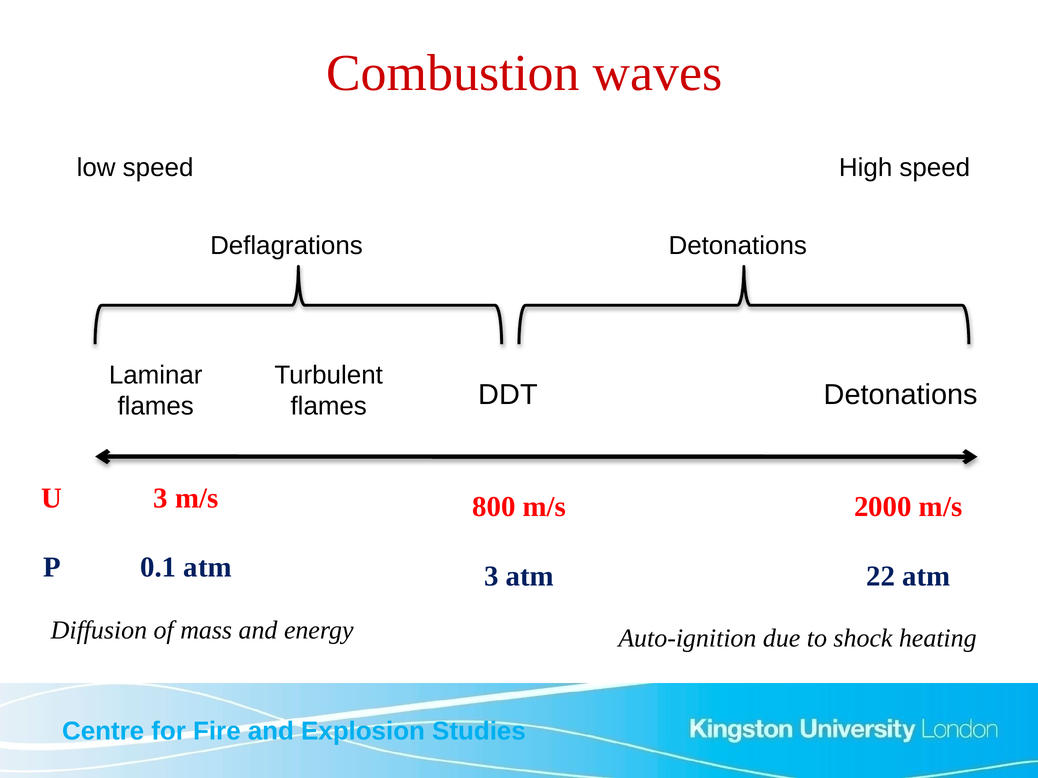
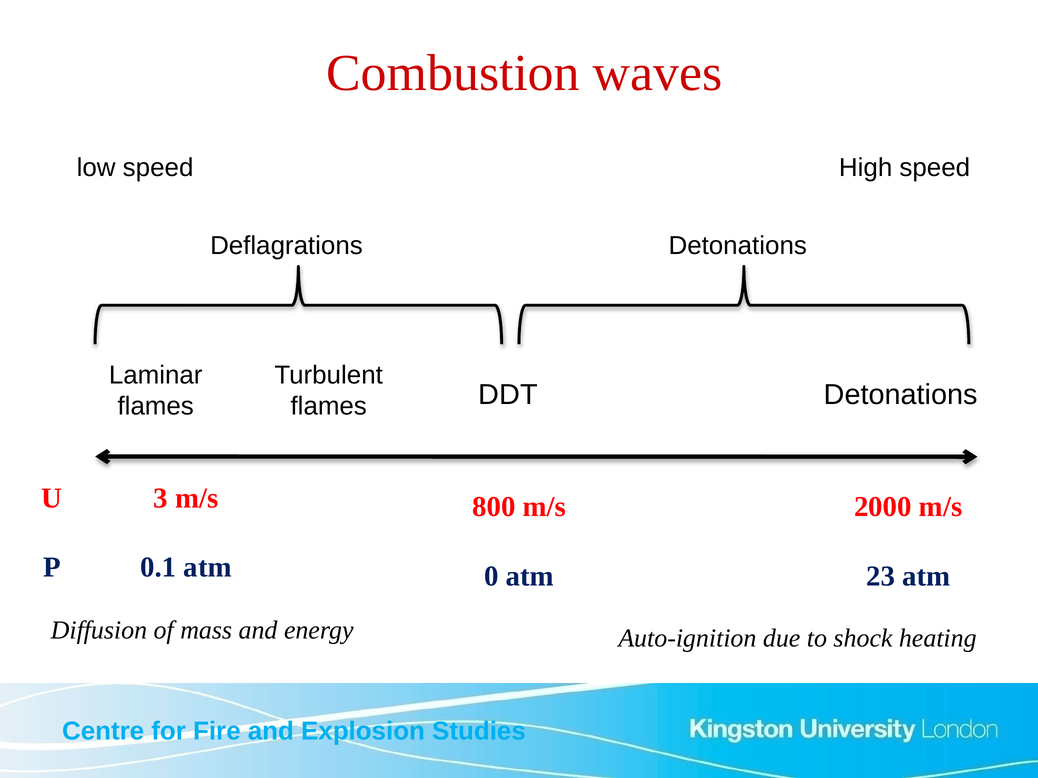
atm 3: 3 -> 0 (491, 576)
22: 22 -> 23 (881, 576)
